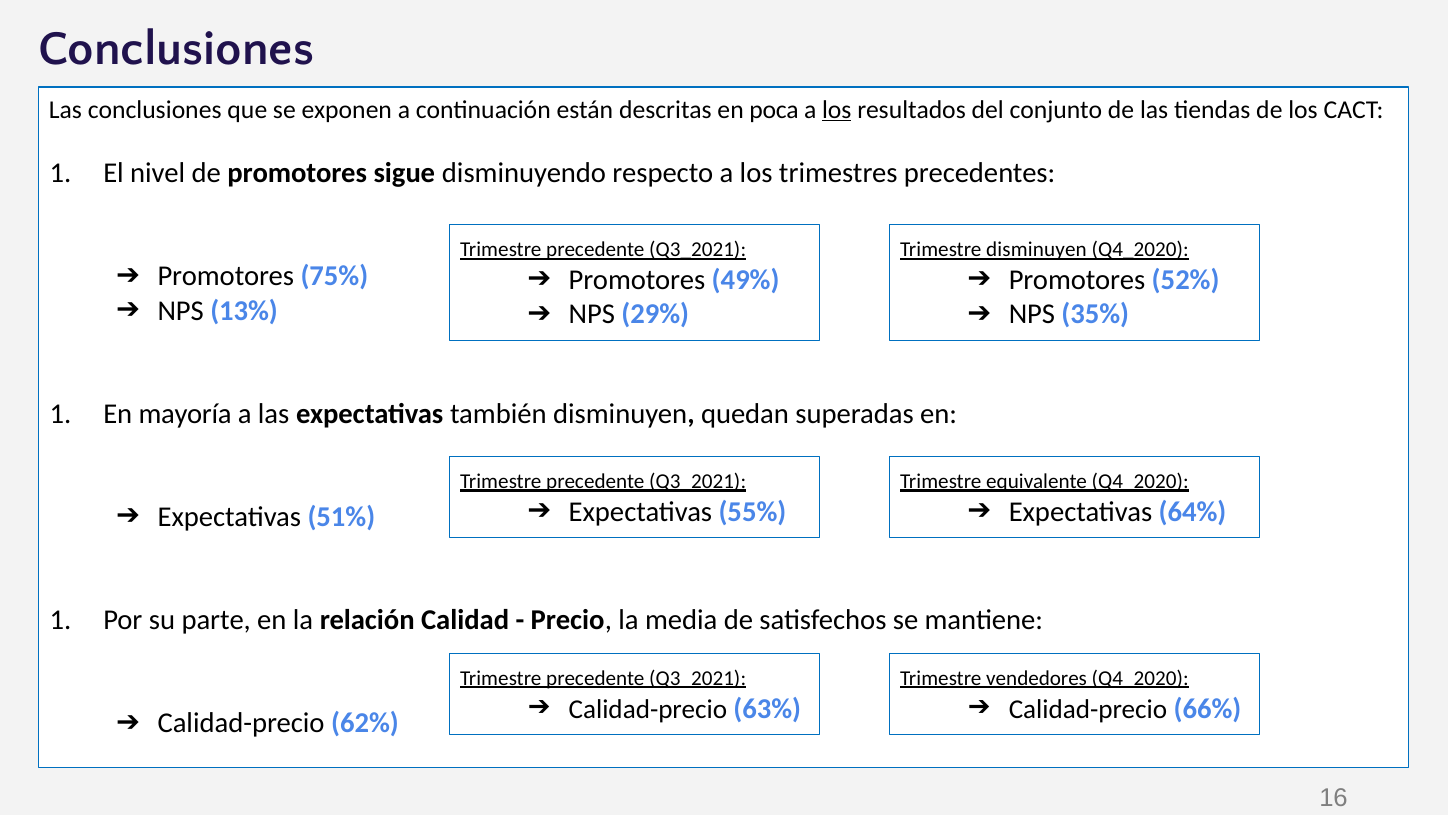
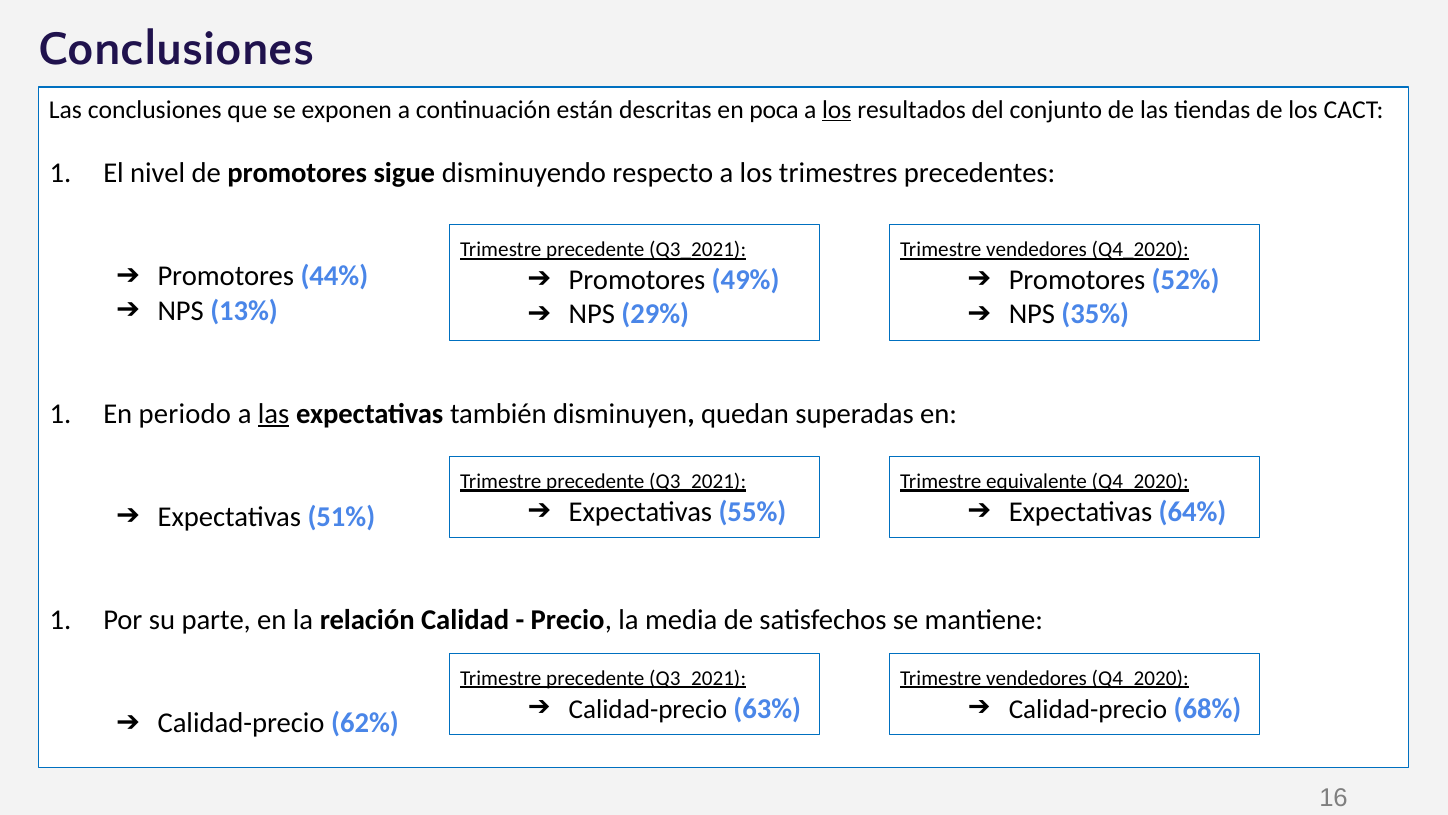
disminuyen: disminuyen -> vendedores (1037, 250)
75%: 75% -> 44% (334, 276)
mayoría: mayoría -> periodo (185, 414)
las underline: none -> present (274, 414)
66%: 66% -> 68% (1207, 708)
